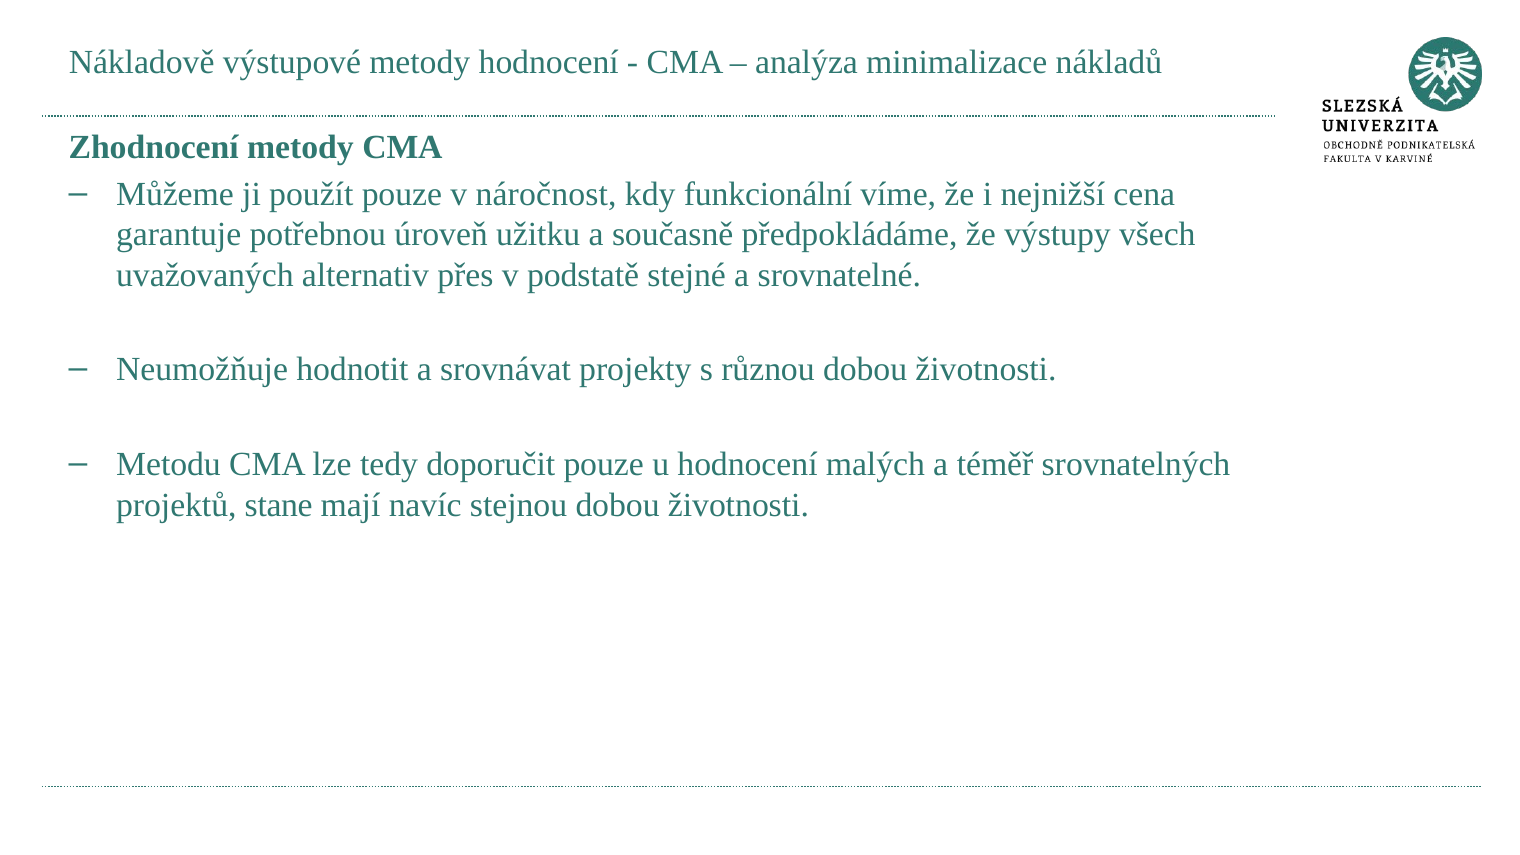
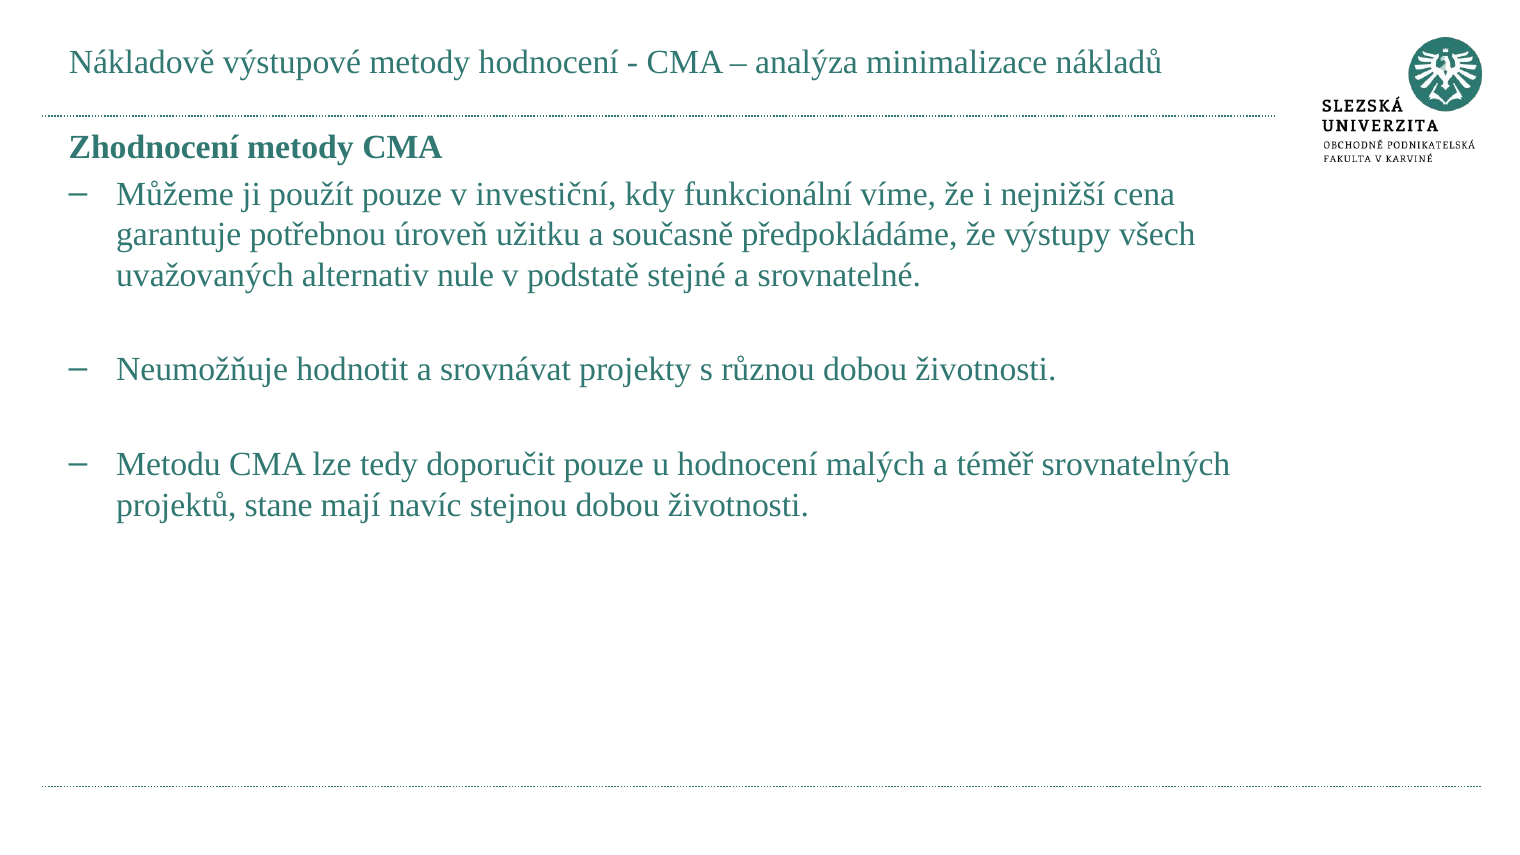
náročnost: náročnost -> investiční (546, 194)
přes: přes -> nule (466, 275)
